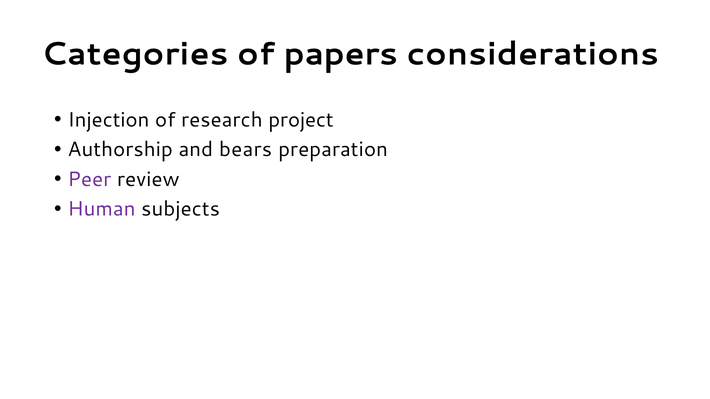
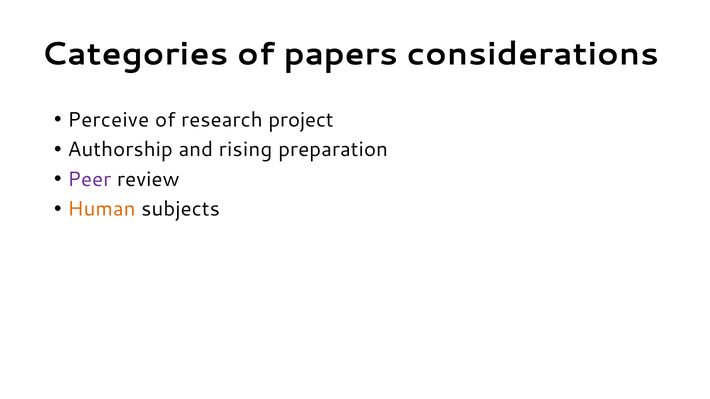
Injection: Injection -> Perceive (108, 120)
bears: bears -> rising (246, 150)
Human colour: purple -> orange (102, 209)
